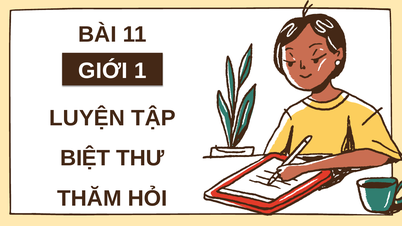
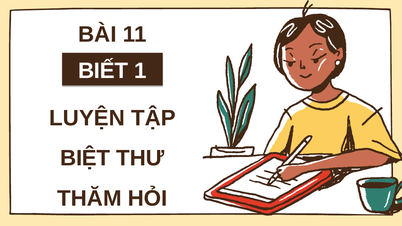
GIỚI: GIỚI -> BIẾT (103, 71)
